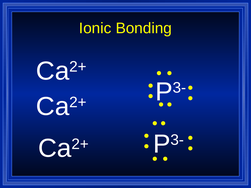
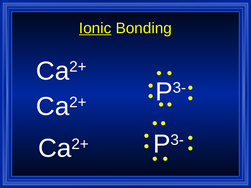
Ionic underline: none -> present (95, 28)
